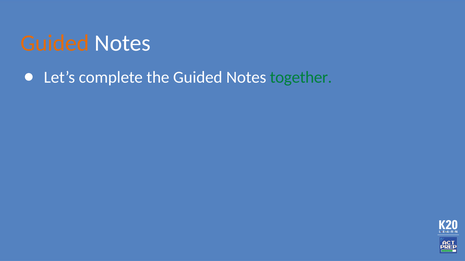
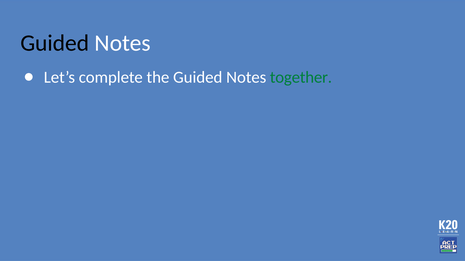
Guided colour: orange -> black (55, 43)
